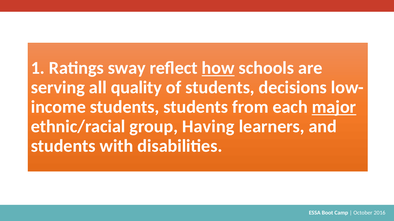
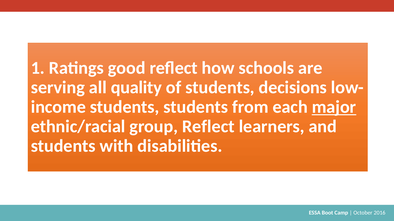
sway: sway -> good (127, 68)
how underline: present -> none (218, 68)
group Having: Having -> Reflect (208, 127)
